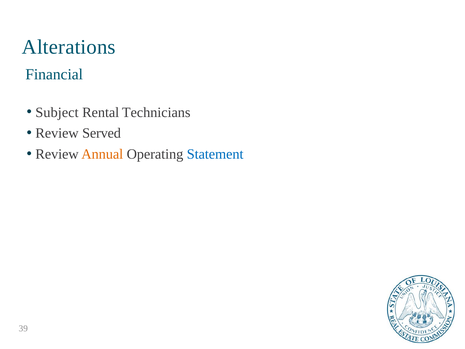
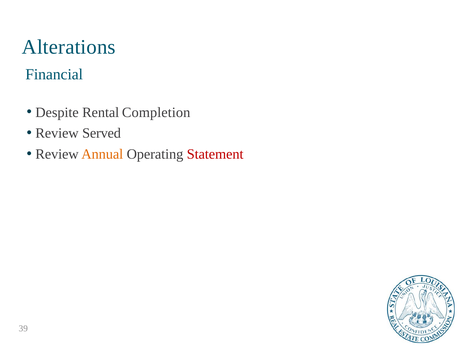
Subject: Subject -> Despite (57, 112)
Technicians: Technicians -> Completion (156, 112)
Statement colour: blue -> red (215, 154)
